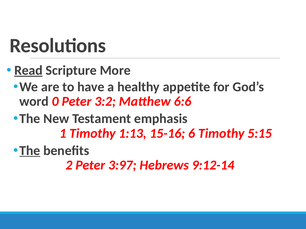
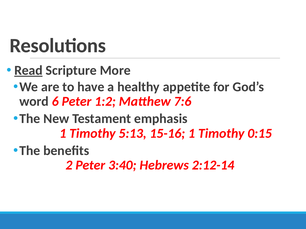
0: 0 -> 6 (55, 102)
3:2: 3:2 -> 1:2 (105, 102)
6:6: 6:6 -> 7:6 (183, 102)
1:13: 1:13 -> 5:13 (133, 134)
15-16 6: 6 -> 1 (192, 134)
5:15: 5:15 -> 0:15 (260, 134)
The underline: present -> none (30, 151)
3:97: 3:97 -> 3:40 (122, 166)
9:12-14: 9:12-14 -> 2:12-14 (213, 166)
